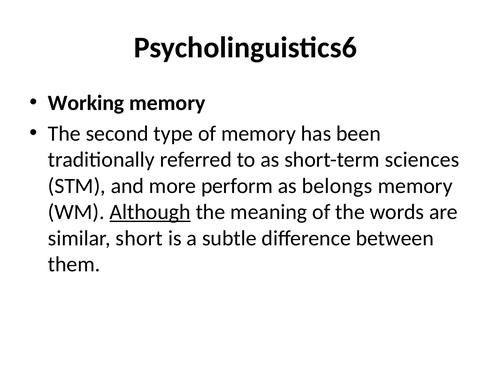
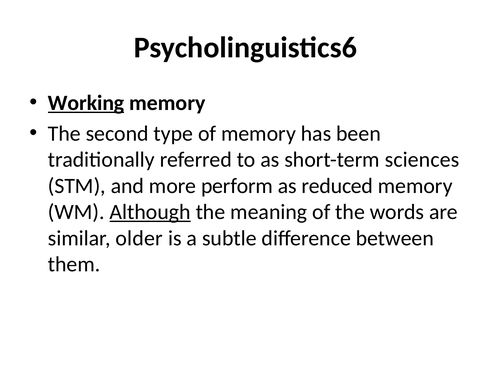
Working underline: none -> present (86, 103)
belongs: belongs -> reduced (337, 186)
short: short -> older (139, 238)
